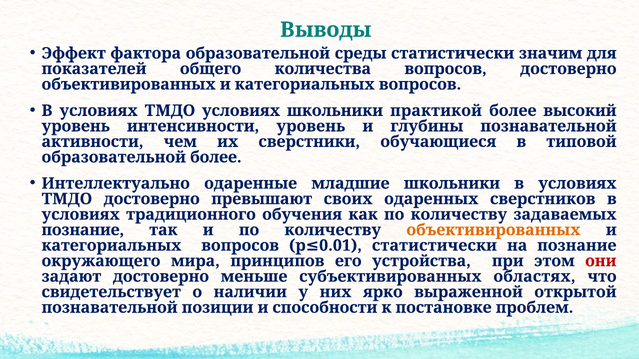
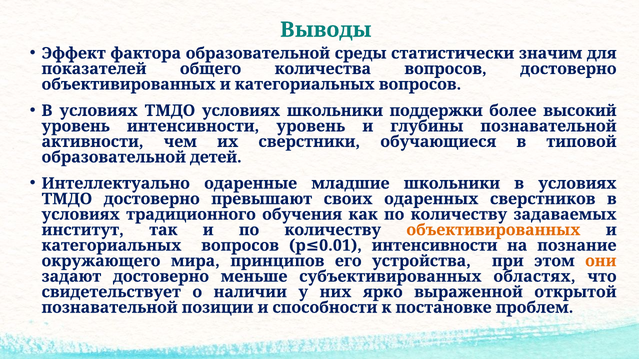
практикой: практикой -> поддержки (436, 111)
образовательной более: более -> детей (216, 157)
познание: познание -> институт (83, 230)
статистически: статистически -> интенсивности (435, 246)
они colour: red -> orange (601, 261)
